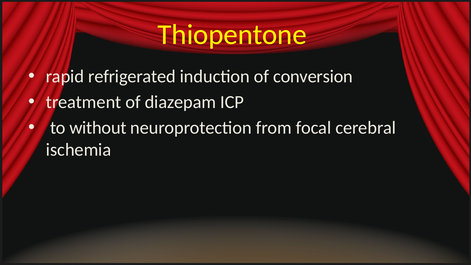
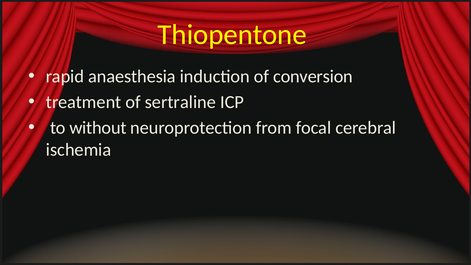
refrigerated: refrigerated -> anaesthesia (132, 76)
diazepam: diazepam -> sertraline (180, 102)
